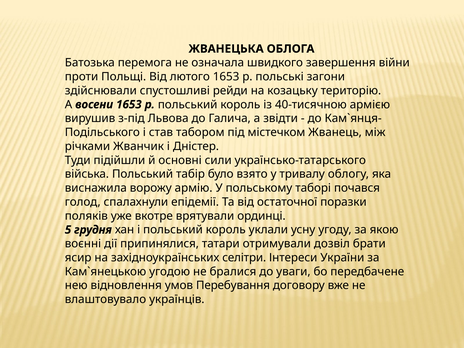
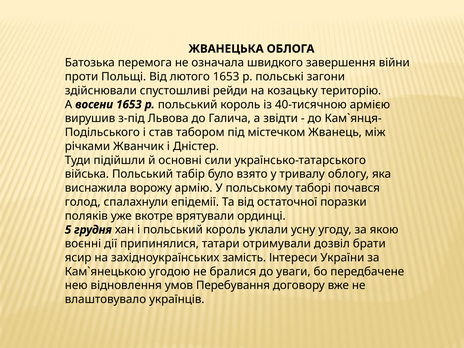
селітри: селітри -> замість (244, 258)
